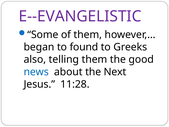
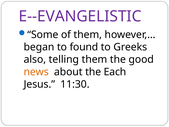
news colour: blue -> orange (36, 72)
Next: Next -> Each (115, 72)
11:28: 11:28 -> 11:30 (75, 84)
